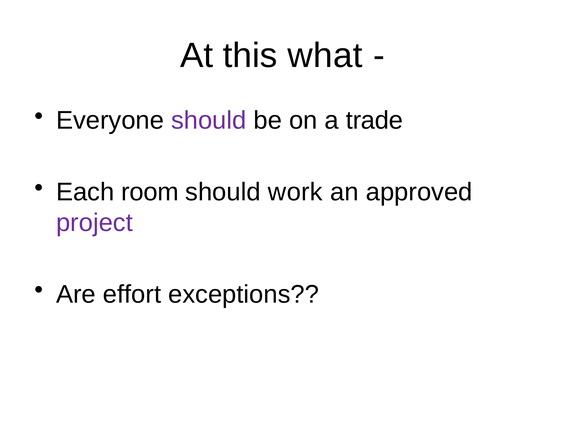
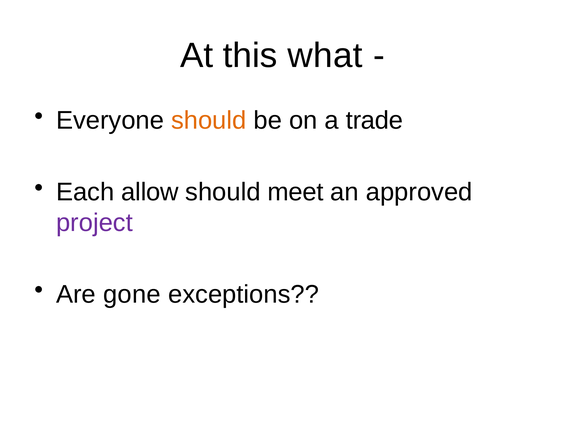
should colour: purple -> orange (209, 121)
room: room -> allow (150, 192)
work: work -> meet (296, 192)
effort: effort -> gone (132, 294)
